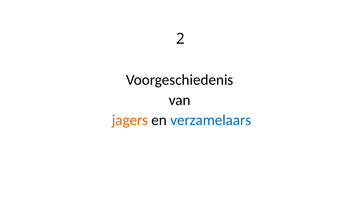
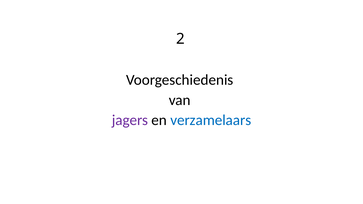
jagers colour: orange -> purple (130, 120)
